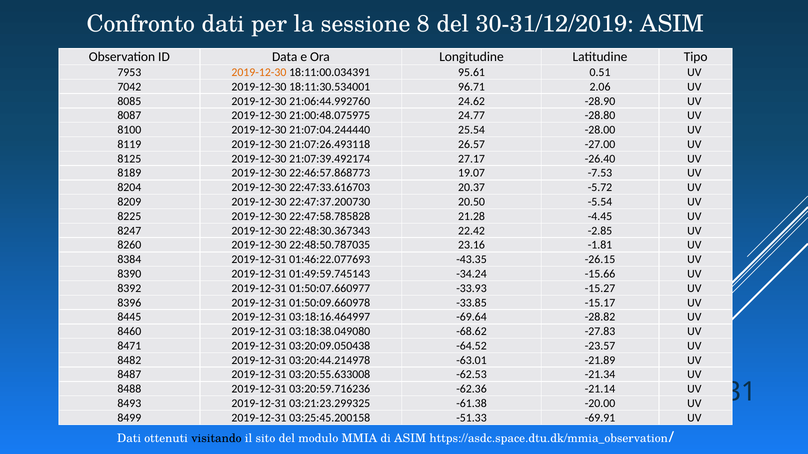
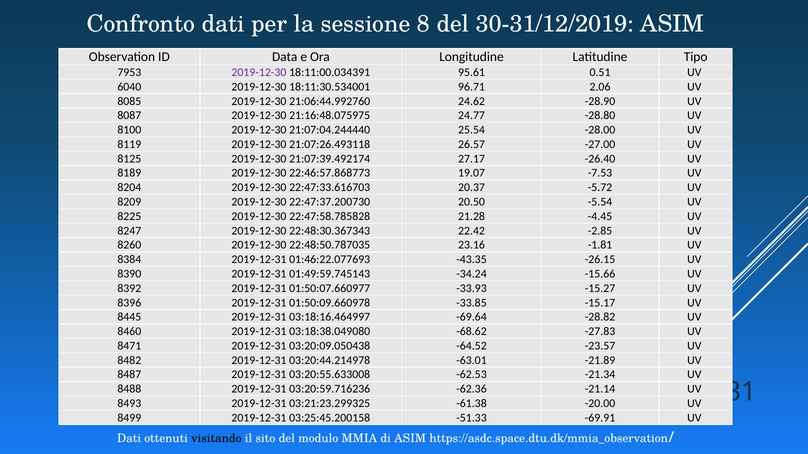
2019-12-30 colour: orange -> purple (259, 72)
7042: 7042 -> 6040 (129, 87)
21:00:48.075975: 21:00:48.075975 -> 21:16:48.075975 (330, 116)
